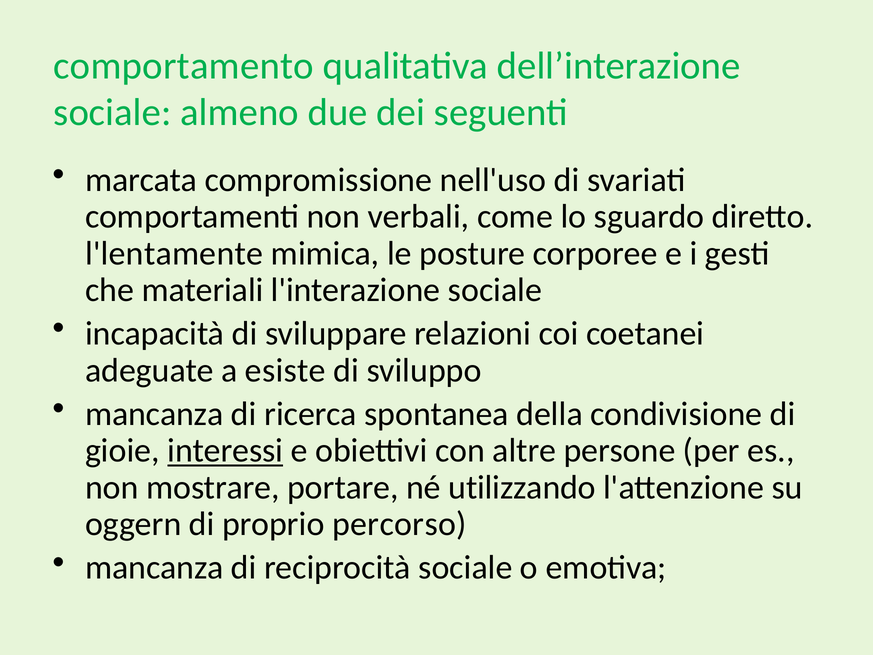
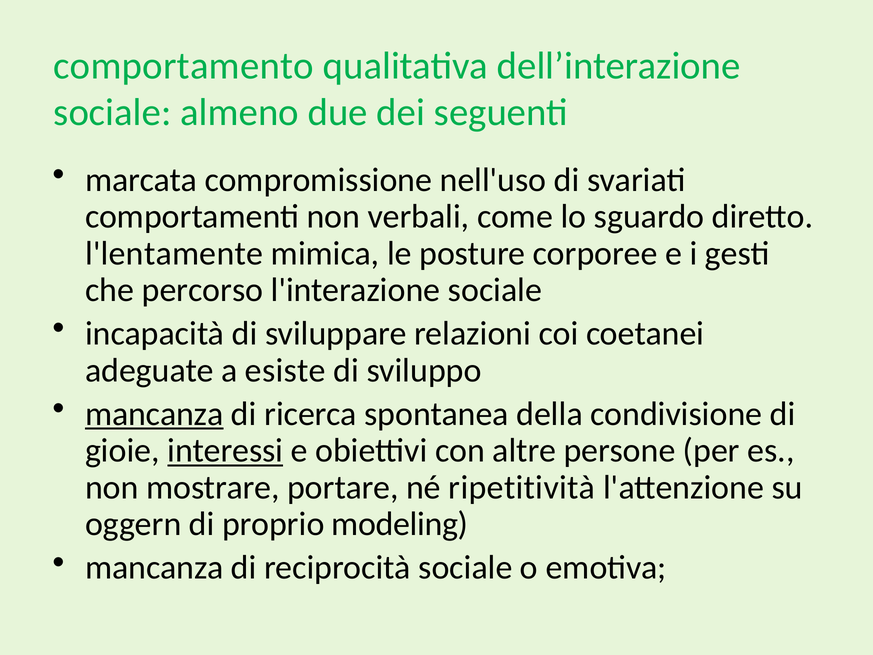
materiali: materiali -> percorso (203, 290)
mancanza underline: none -> present (154, 414)
utilizzando: utilizzando -> ripetitività (522, 487)
percorso: percorso -> modeling (400, 524)
